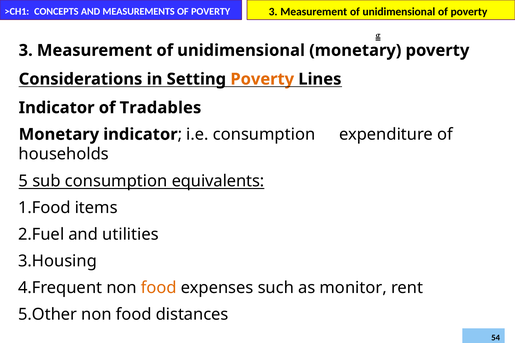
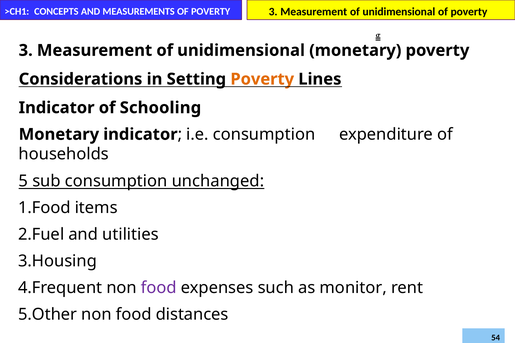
Tradables: Tradables -> Schooling (160, 108)
equivalents: equivalents -> unchanged (218, 181)
food colour: orange -> purple (159, 288)
